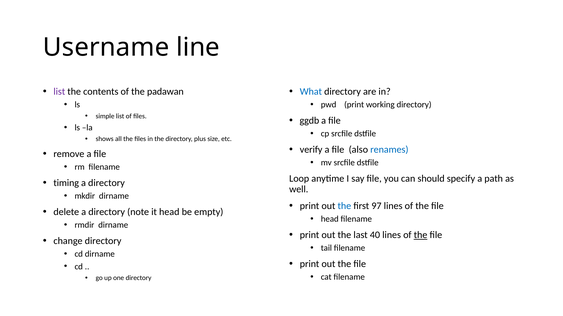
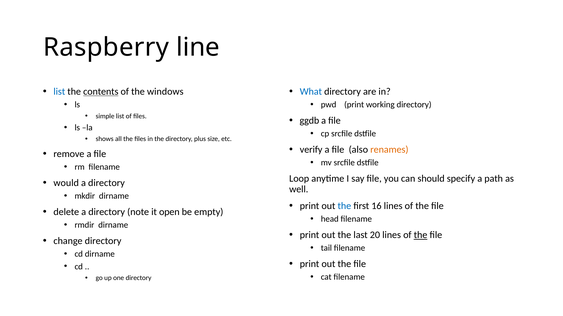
Username: Username -> Raspberry (106, 47)
list colour: purple -> blue (59, 92)
contents underline: none -> present (101, 92)
padawan: padawan -> windows (165, 92)
renames colour: blue -> orange (389, 150)
timing: timing -> would (66, 183)
97: 97 -> 16 (376, 206)
it head: head -> open (169, 212)
40: 40 -> 20 (375, 235)
